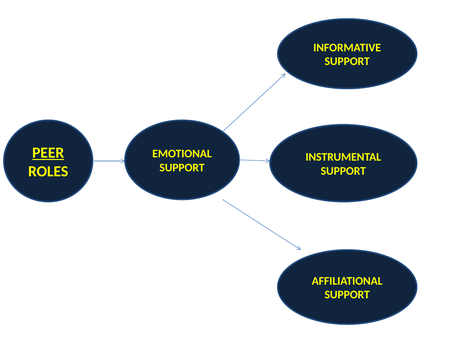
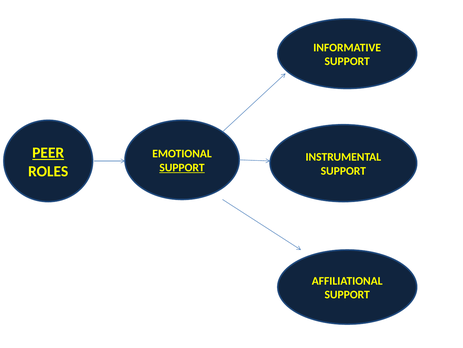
SUPPORT underline: none -> present (182, 167)
